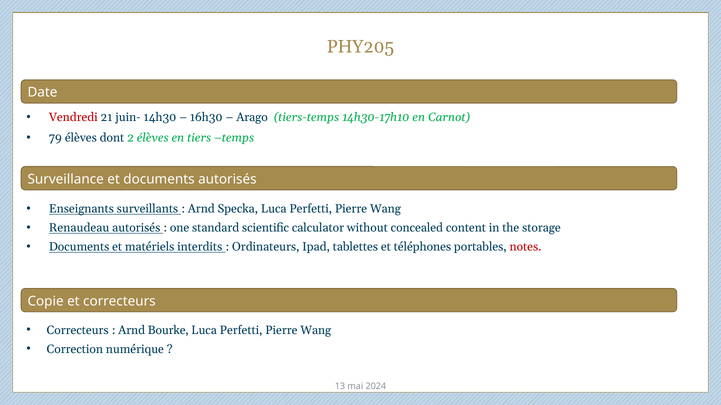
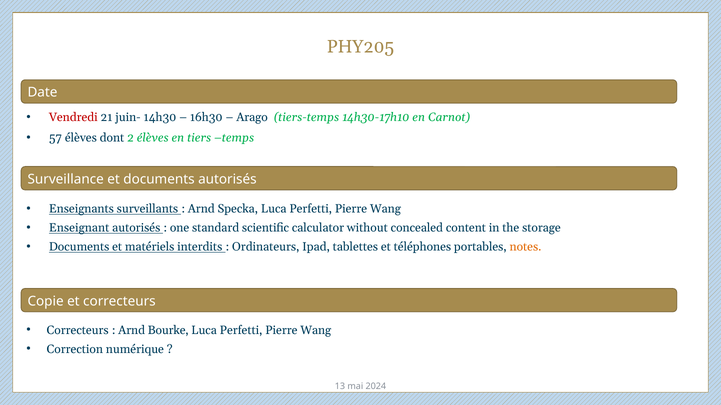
79: 79 -> 57 (55, 138)
Renaudeau: Renaudeau -> Enseignant (79, 228)
notes colour: red -> orange (525, 247)
